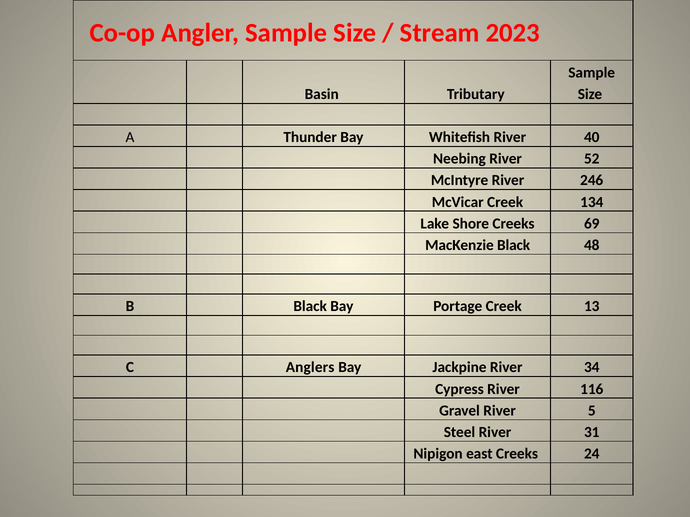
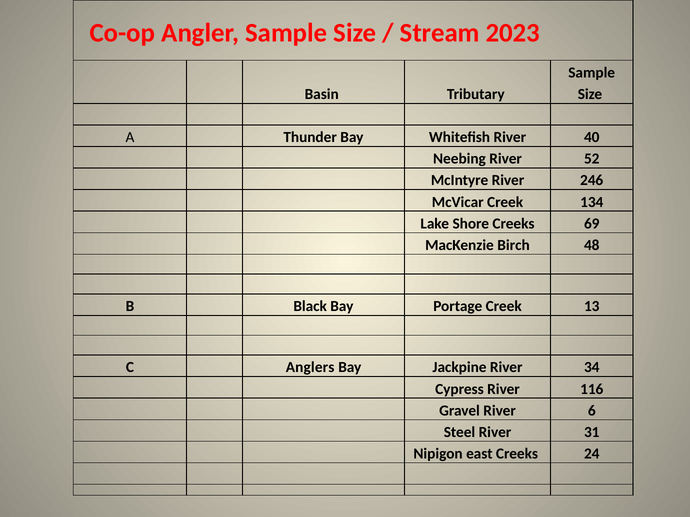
MacKenzie Black: Black -> Birch (514, 245)
5: 5 -> 6 (592, 411)
